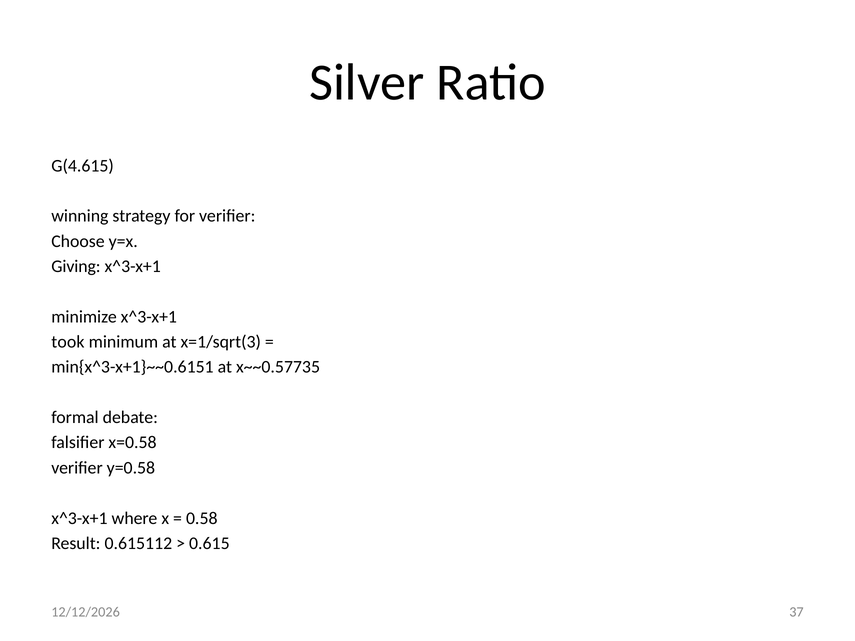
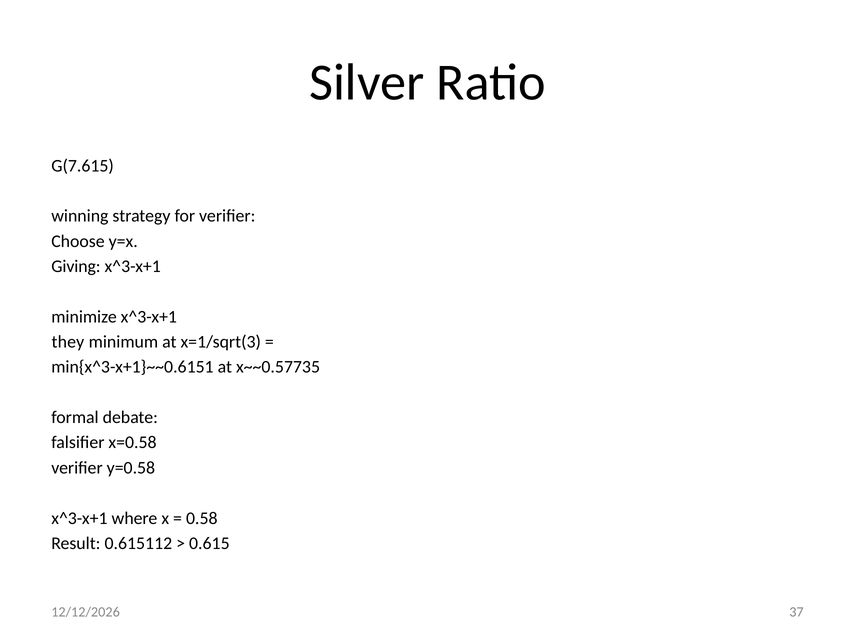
G(4.615: G(4.615 -> G(7.615 (83, 166)
took: took -> they (68, 342)
